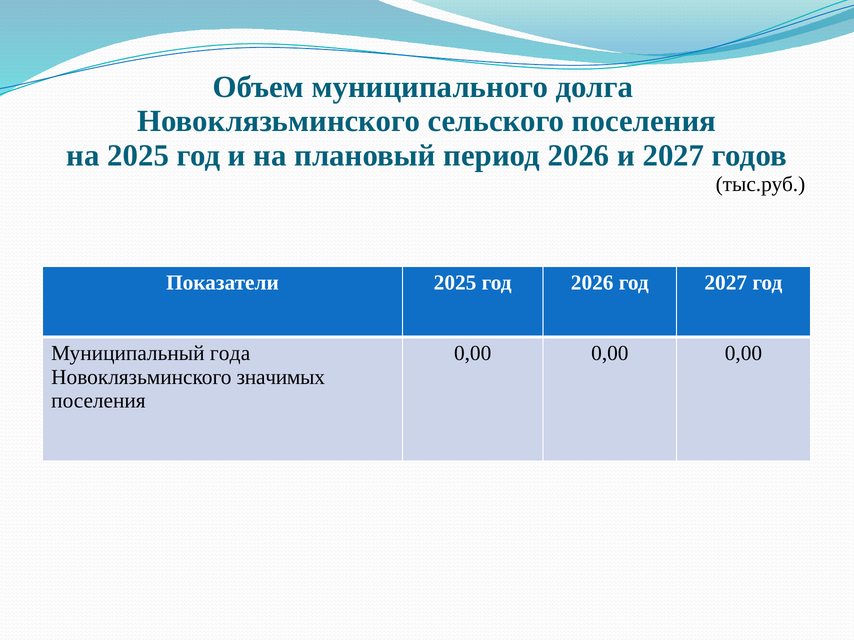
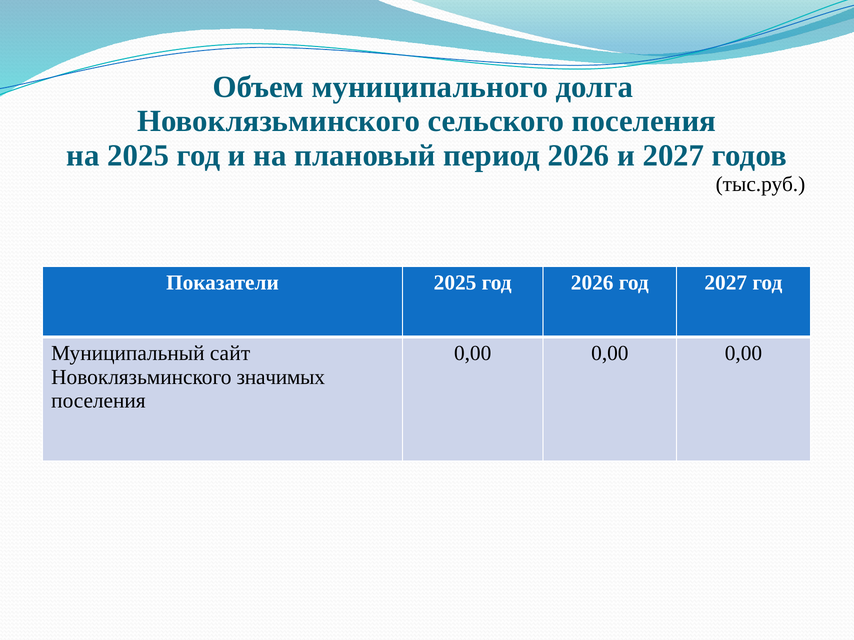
года: года -> сайт (230, 354)
